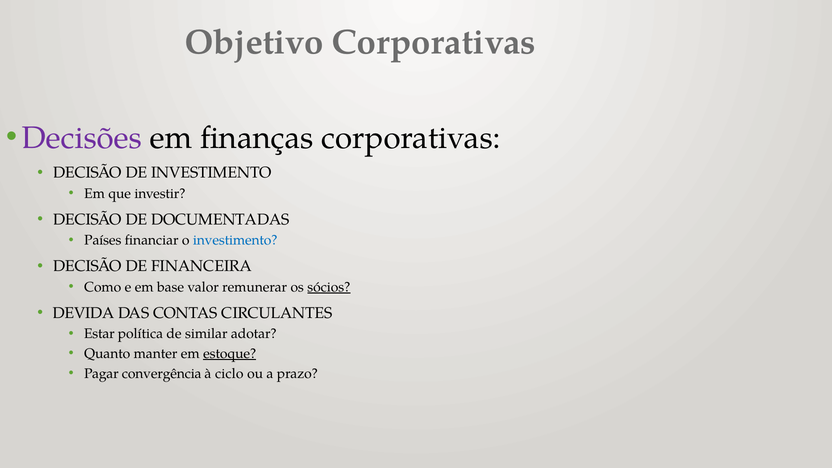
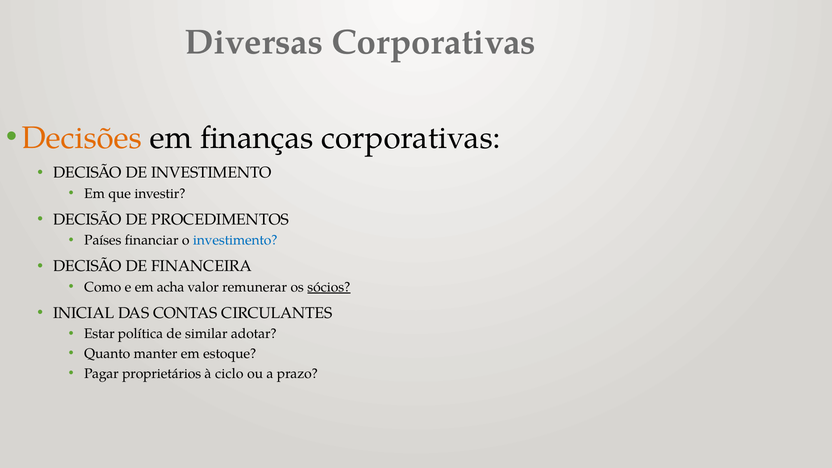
Objetivo: Objetivo -> Diversas (254, 42)
Decisões colour: purple -> orange (82, 138)
DOCUMENTADAS: DOCUMENTADAS -> PROCEDIMENTOS (220, 220)
base: base -> acha (171, 287)
DEVIDA: DEVIDA -> INICIAL (84, 313)
estoque underline: present -> none (230, 354)
convergência: convergência -> proprietários (162, 374)
